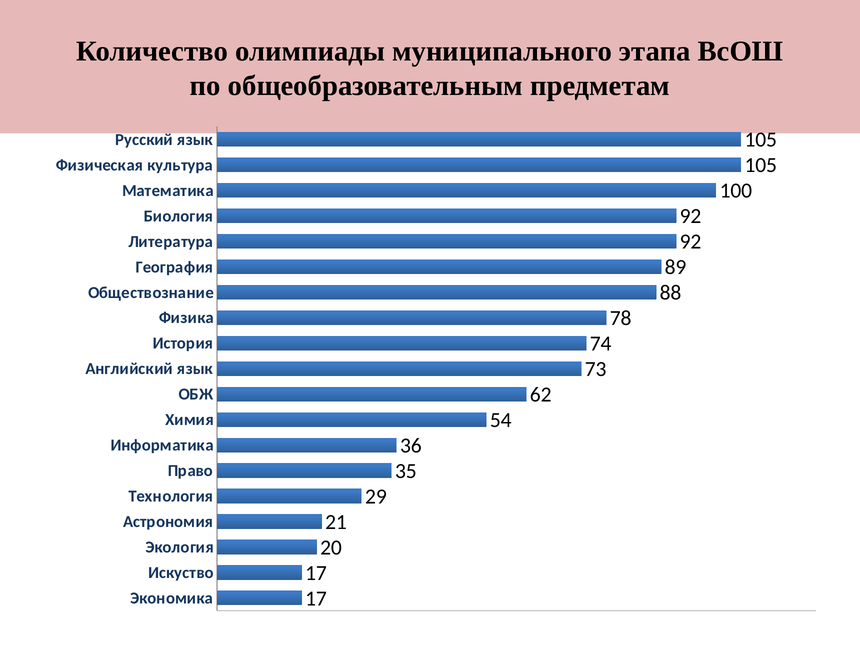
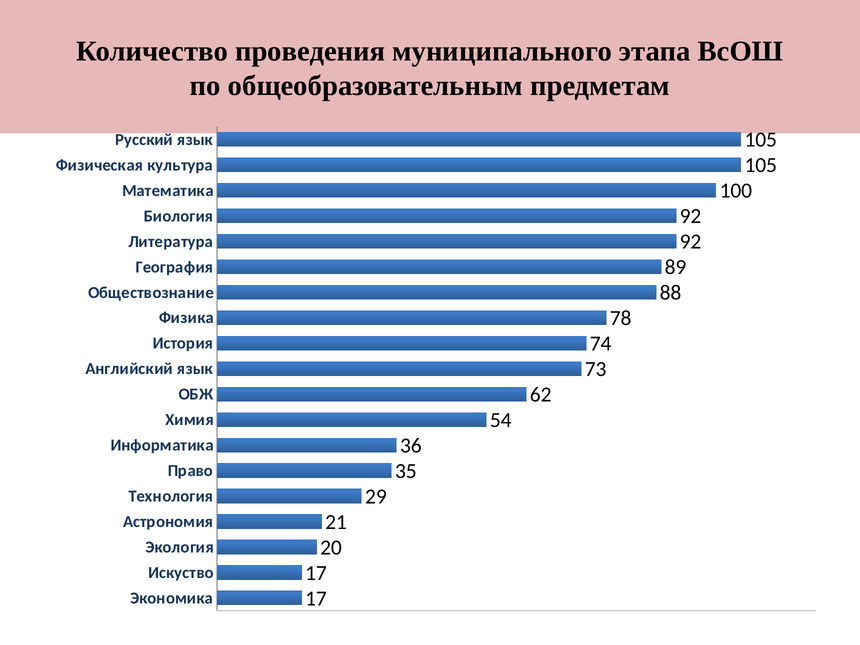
олимпиады: олимпиады -> проведения (310, 51)
